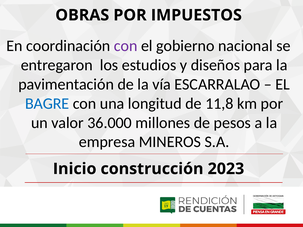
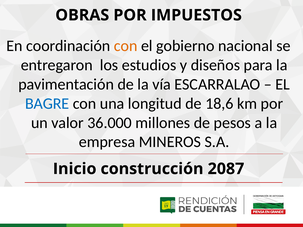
con colour: purple -> orange (126, 46)
11,8: 11,8 -> 18,6 (219, 103)
2023: 2023 -> 2087 (226, 169)
